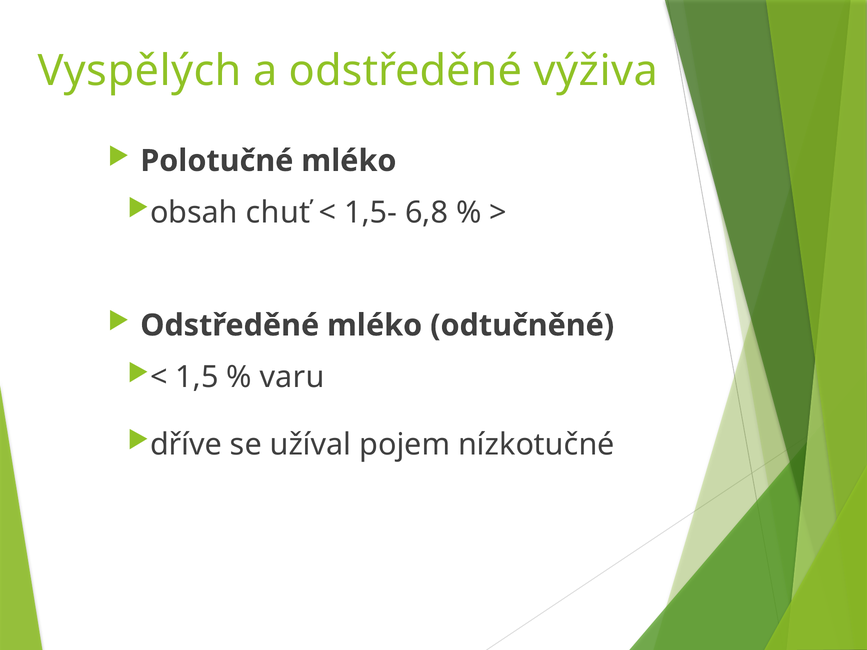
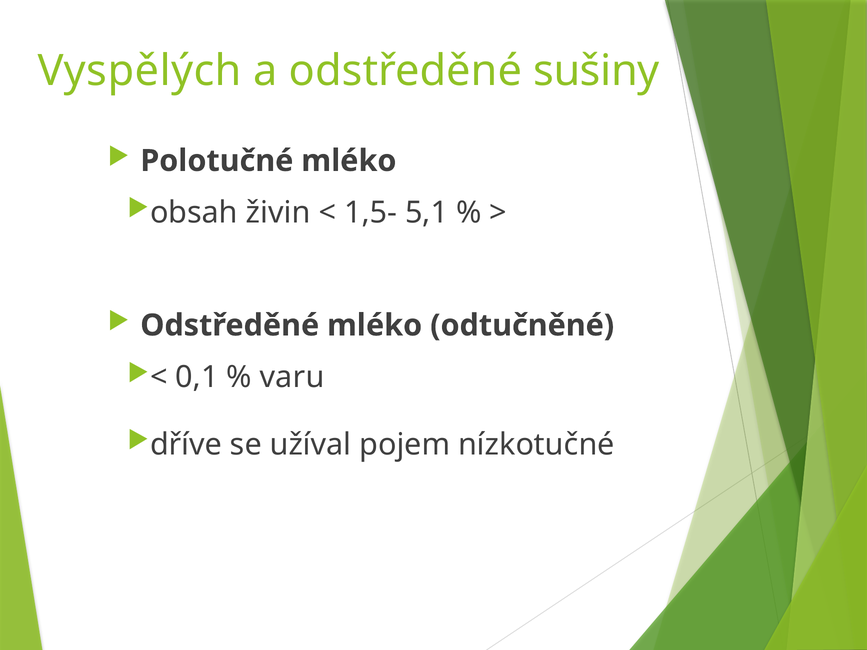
výživa: výživa -> sušiny (596, 71)
chuť: chuť -> živin (278, 213)
6,8: 6,8 -> 5,1 (427, 213)
1,5: 1,5 -> 0,1 (197, 377)
